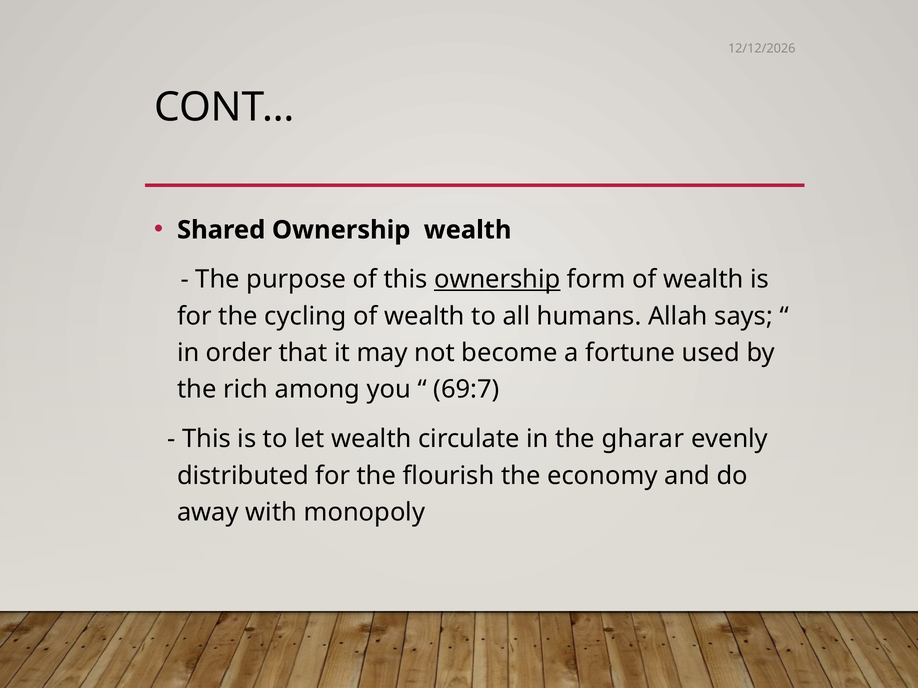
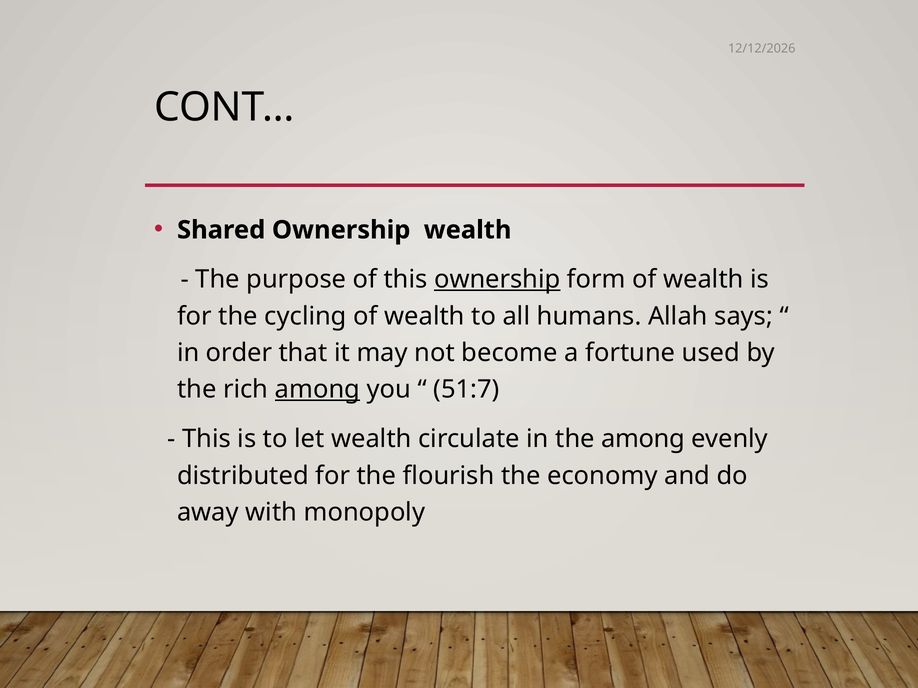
among underline: none -> present (317, 390)
69:7: 69:7 -> 51:7 (466, 390)
the gharar: gharar -> among (643, 439)
